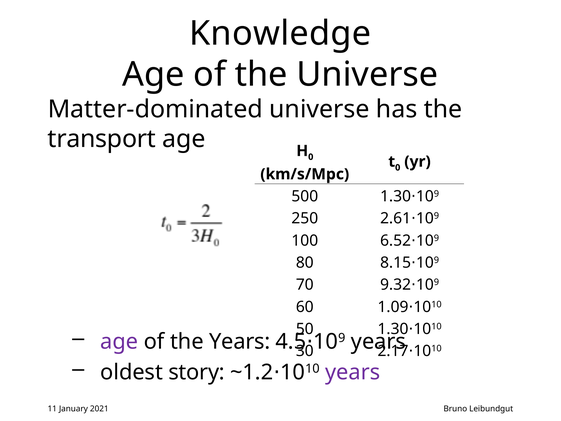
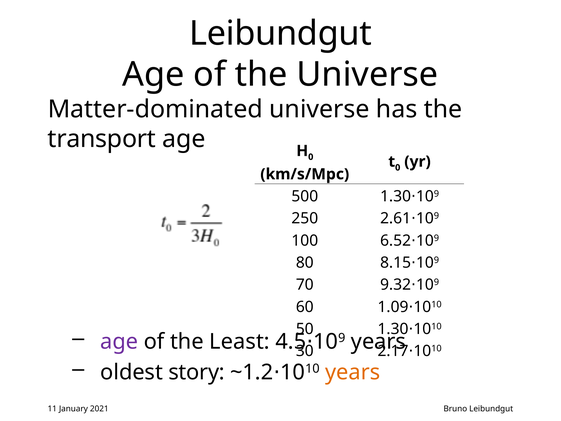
Knowledge: Knowledge -> Leibundgut (280, 33)
the Years: Years -> Least (240, 341)
years colour: purple -> orange (353, 372)
